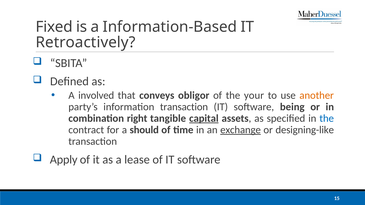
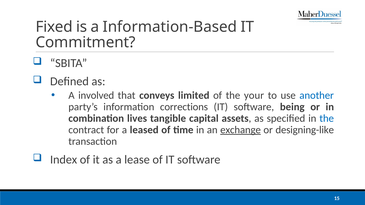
Retroactively: Retroactively -> Commitment (86, 43)
obligor: obligor -> limited (194, 95)
another colour: orange -> blue (317, 95)
information transaction: transaction -> corrections (184, 107)
right: right -> lives (137, 118)
capital underline: present -> none (204, 118)
should: should -> leased (144, 130)
Apply: Apply -> Index (64, 160)
